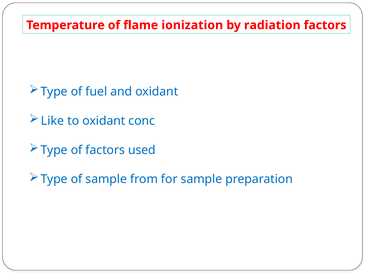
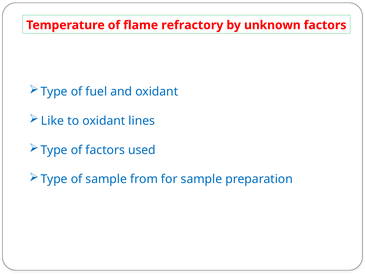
ionization: ionization -> refractory (192, 25)
radiation: radiation -> unknown (272, 25)
conc: conc -> lines (142, 121)
